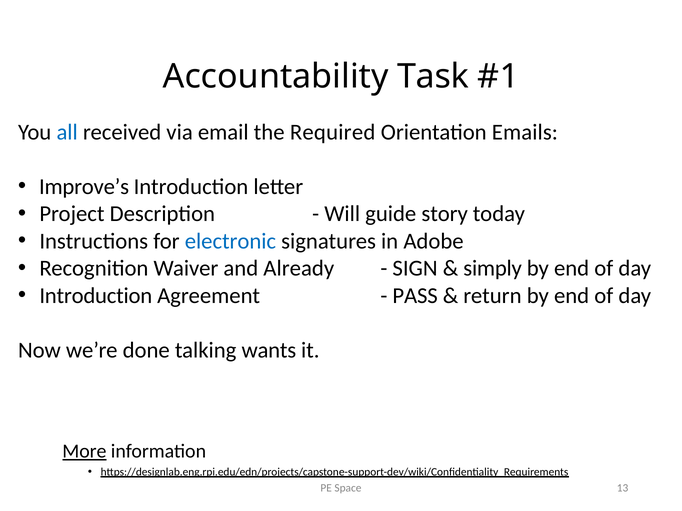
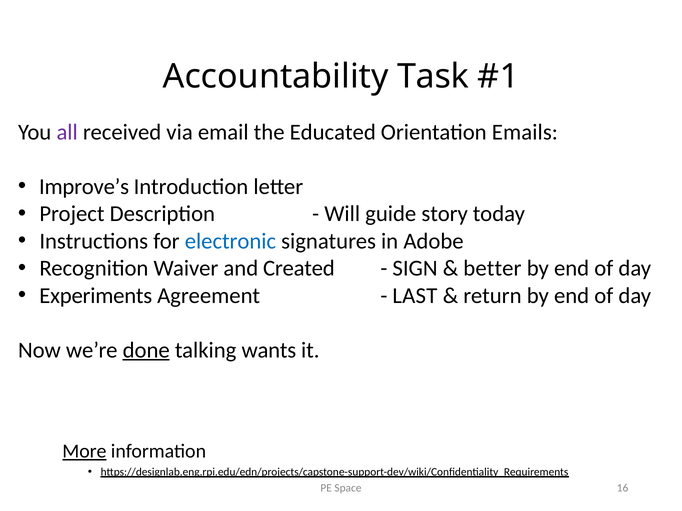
all colour: blue -> purple (67, 132)
Required: Required -> Educated (333, 132)
Already: Already -> Created (299, 269)
simply: simply -> better (492, 269)
Introduction: Introduction -> Experiments (96, 296)
PASS: PASS -> LAST (415, 296)
done underline: none -> present (146, 350)
13: 13 -> 16 (623, 488)
